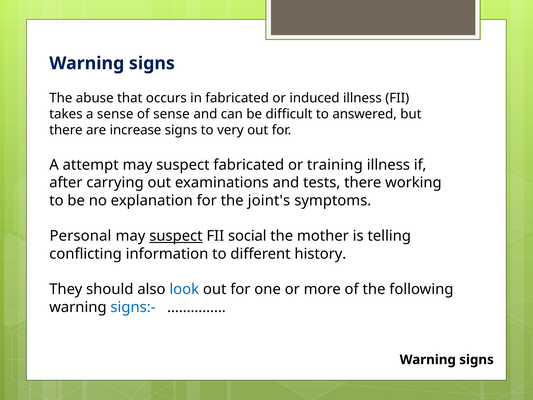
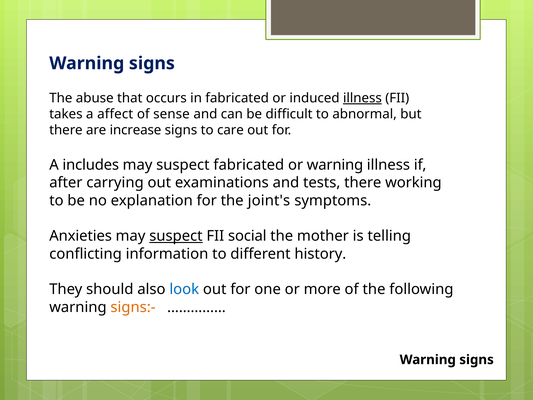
illness underline: none -> present (362, 98)
a sense: sense -> affect (115, 114)
answered: answered -> abnormal (365, 114)
very: very -> care (230, 130)
attempt: attempt -> includes (91, 165)
or training: training -> warning (335, 165)
Personal: Personal -> Anxieties (81, 236)
signs:- colour: blue -> orange (133, 307)
